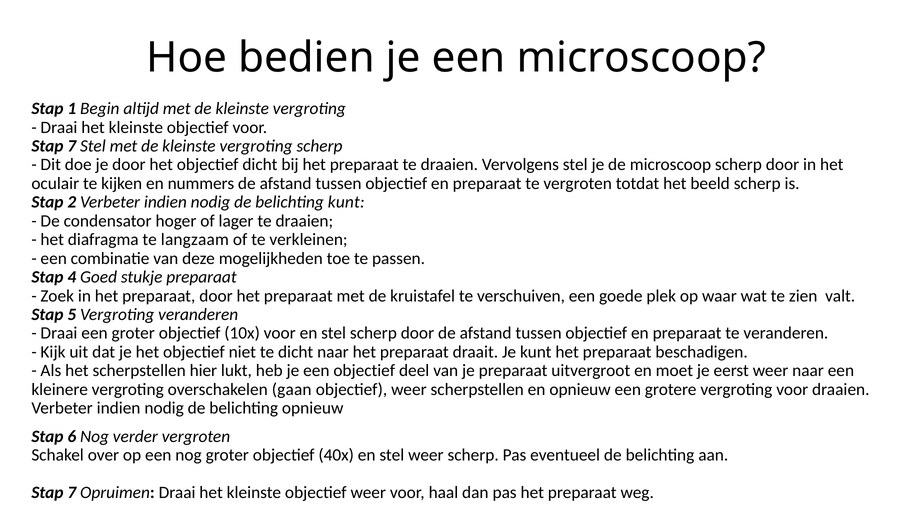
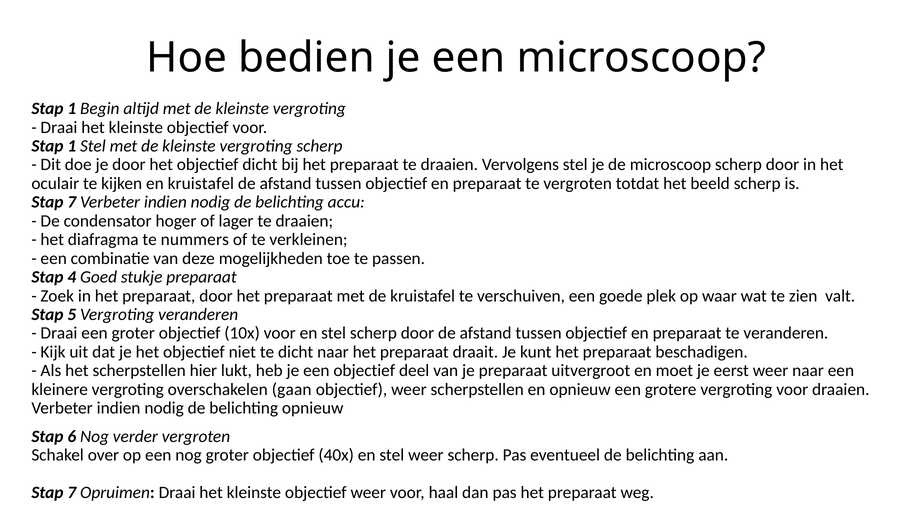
7: 7 -> 1 (72, 146)
en nummers: nummers -> kruistafel (201, 183)
2: 2 -> 7 (72, 202)
belichting kunt: kunt -> accu (346, 202)
langzaam: langzaam -> nummers (195, 240)
